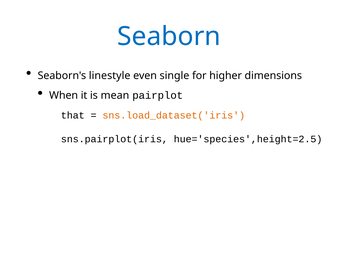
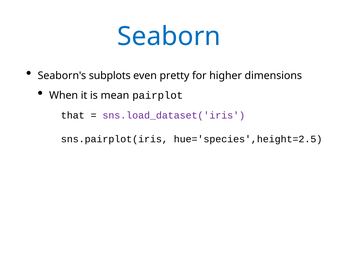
linestyle: linestyle -> subplots (110, 76)
single: single -> pretty (174, 76)
sns.load_dataset('iris colour: orange -> purple (174, 116)
